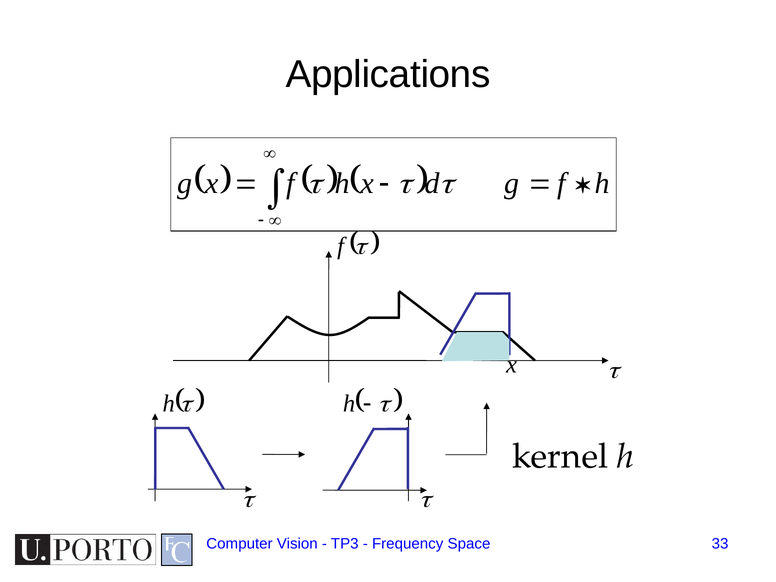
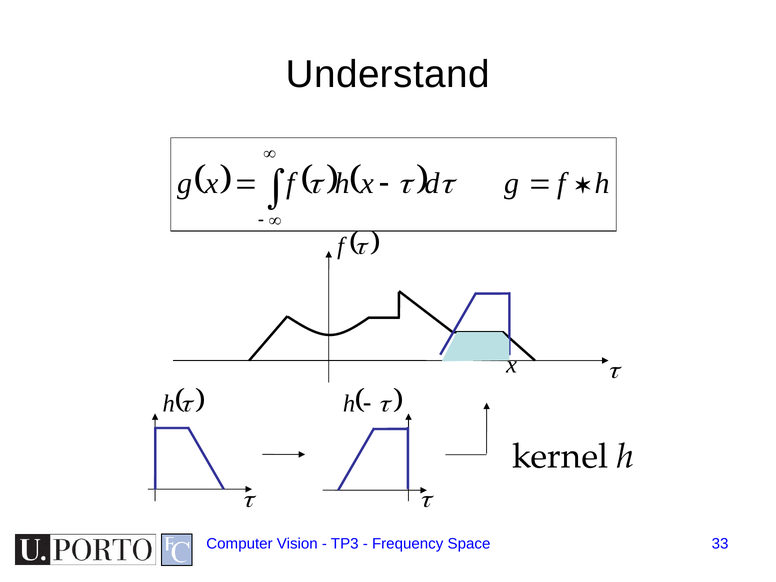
Applications: Applications -> Understand (388, 75)
